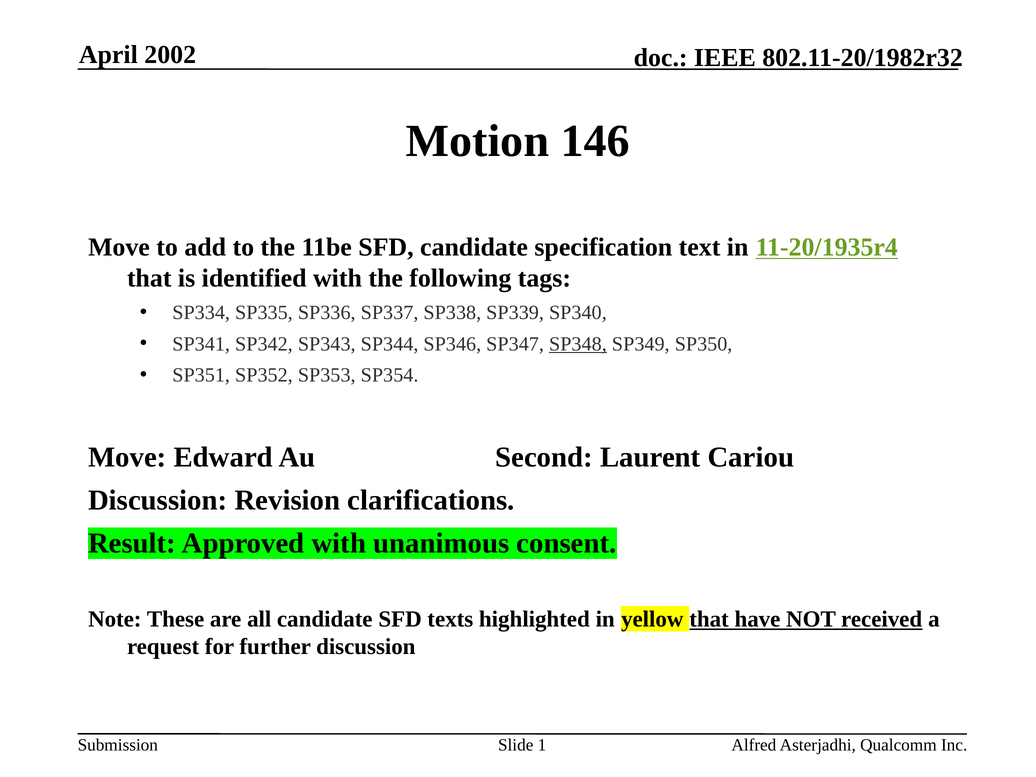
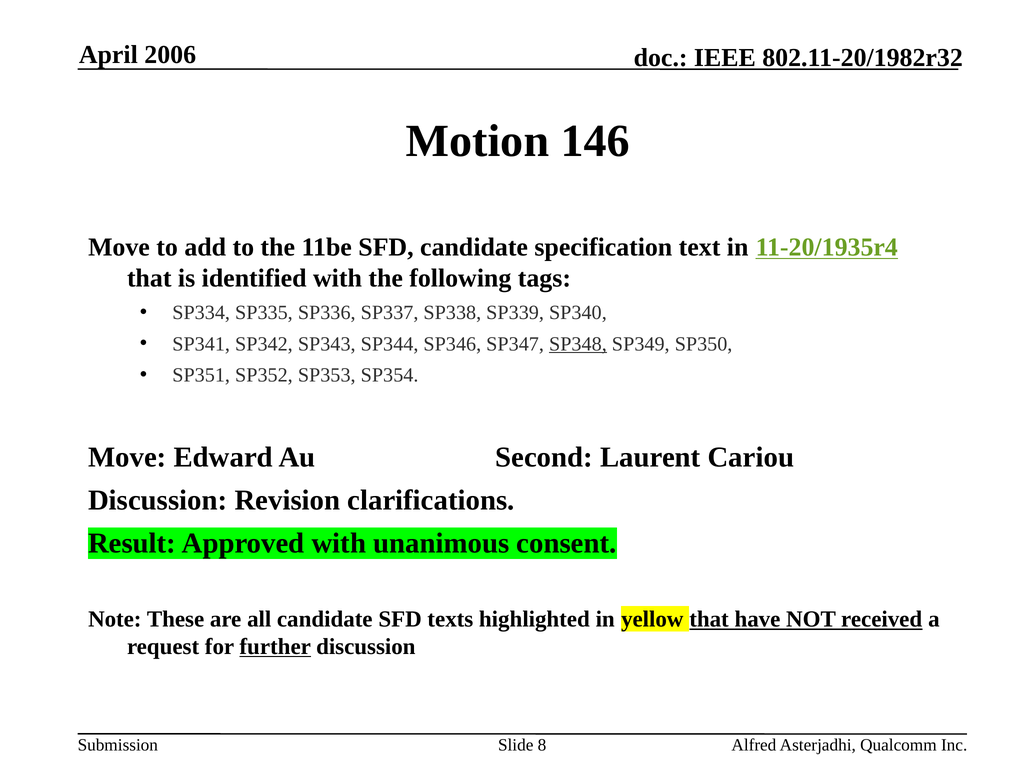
2002: 2002 -> 2006 (170, 55)
further underline: none -> present (275, 647)
1: 1 -> 8 (542, 745)
